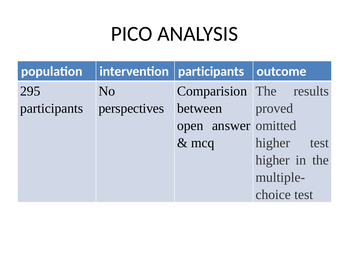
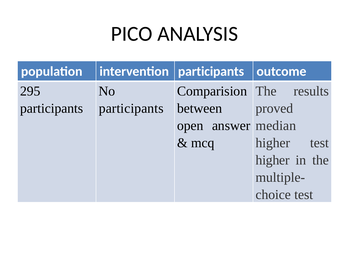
perspectives: perspectives -> participants (131, 108)
omitted: omitted -> median (276, 126)
